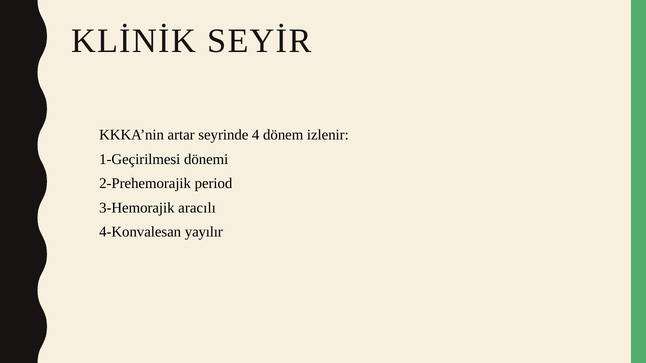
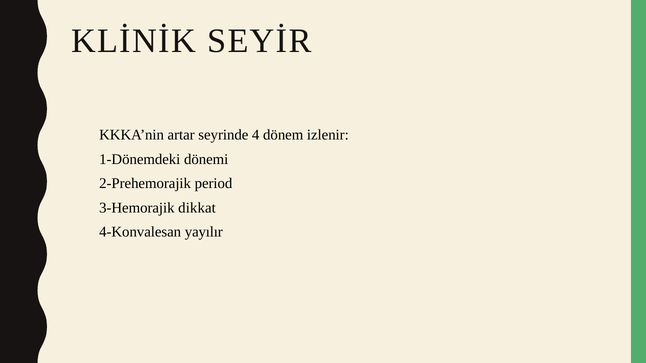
1-Geçirilmesi: 1-Geçirilmesi -> 1-Dönemdeki (140, 159)
aracılı: aracılı -> dikkat (197, 208)
